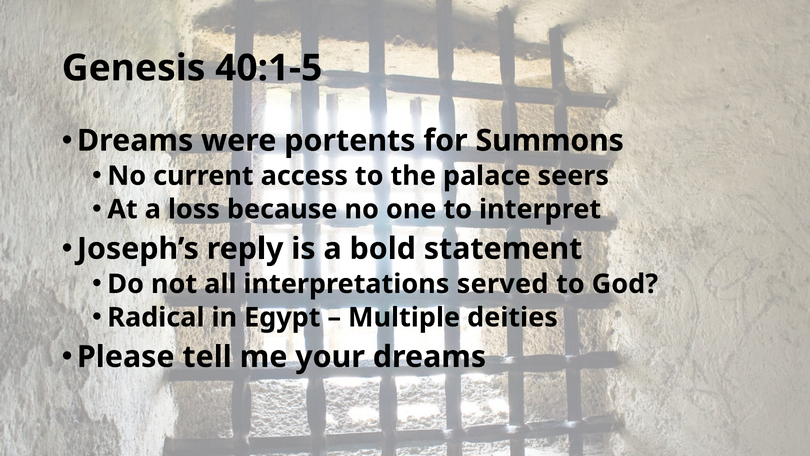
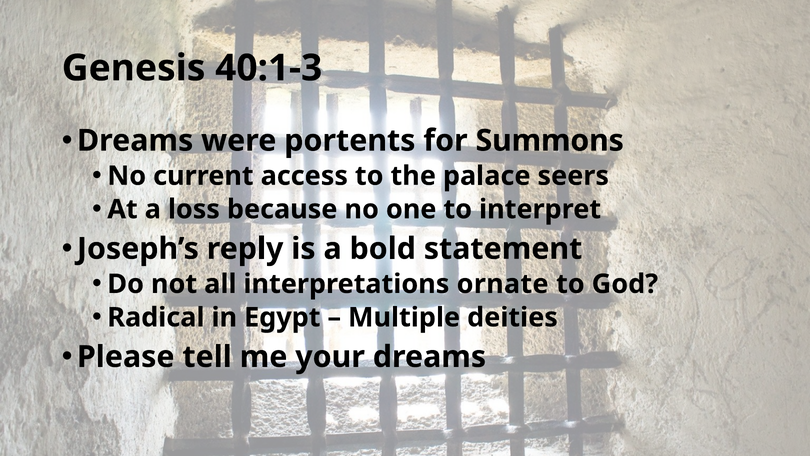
40:1-5: 40:1-5 -> 40:1-3 (269, 68)
served: served -> ornate (503, 284)
